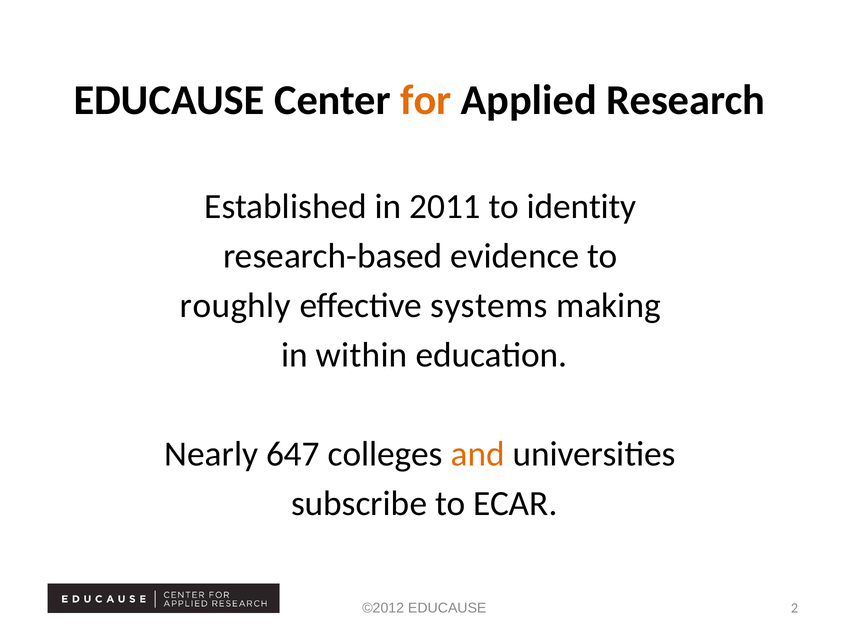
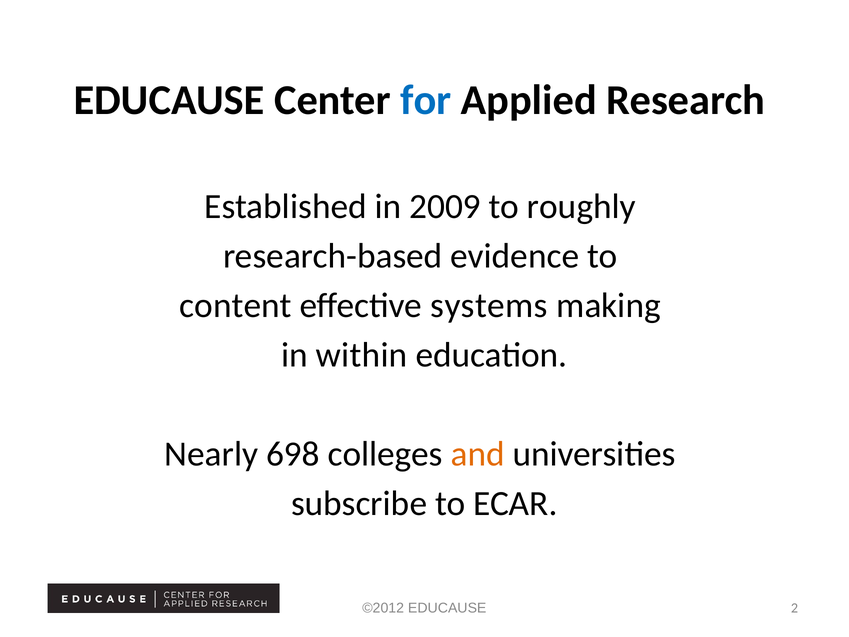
for colour: orange -> blue (426, 100)
2011: 2011 -> 2009 (445, 206)
identity: identity -> roughly (581, 206)
roughly: roughly -> content (236, 305)
647: 647 -> 698 (293, 454)
